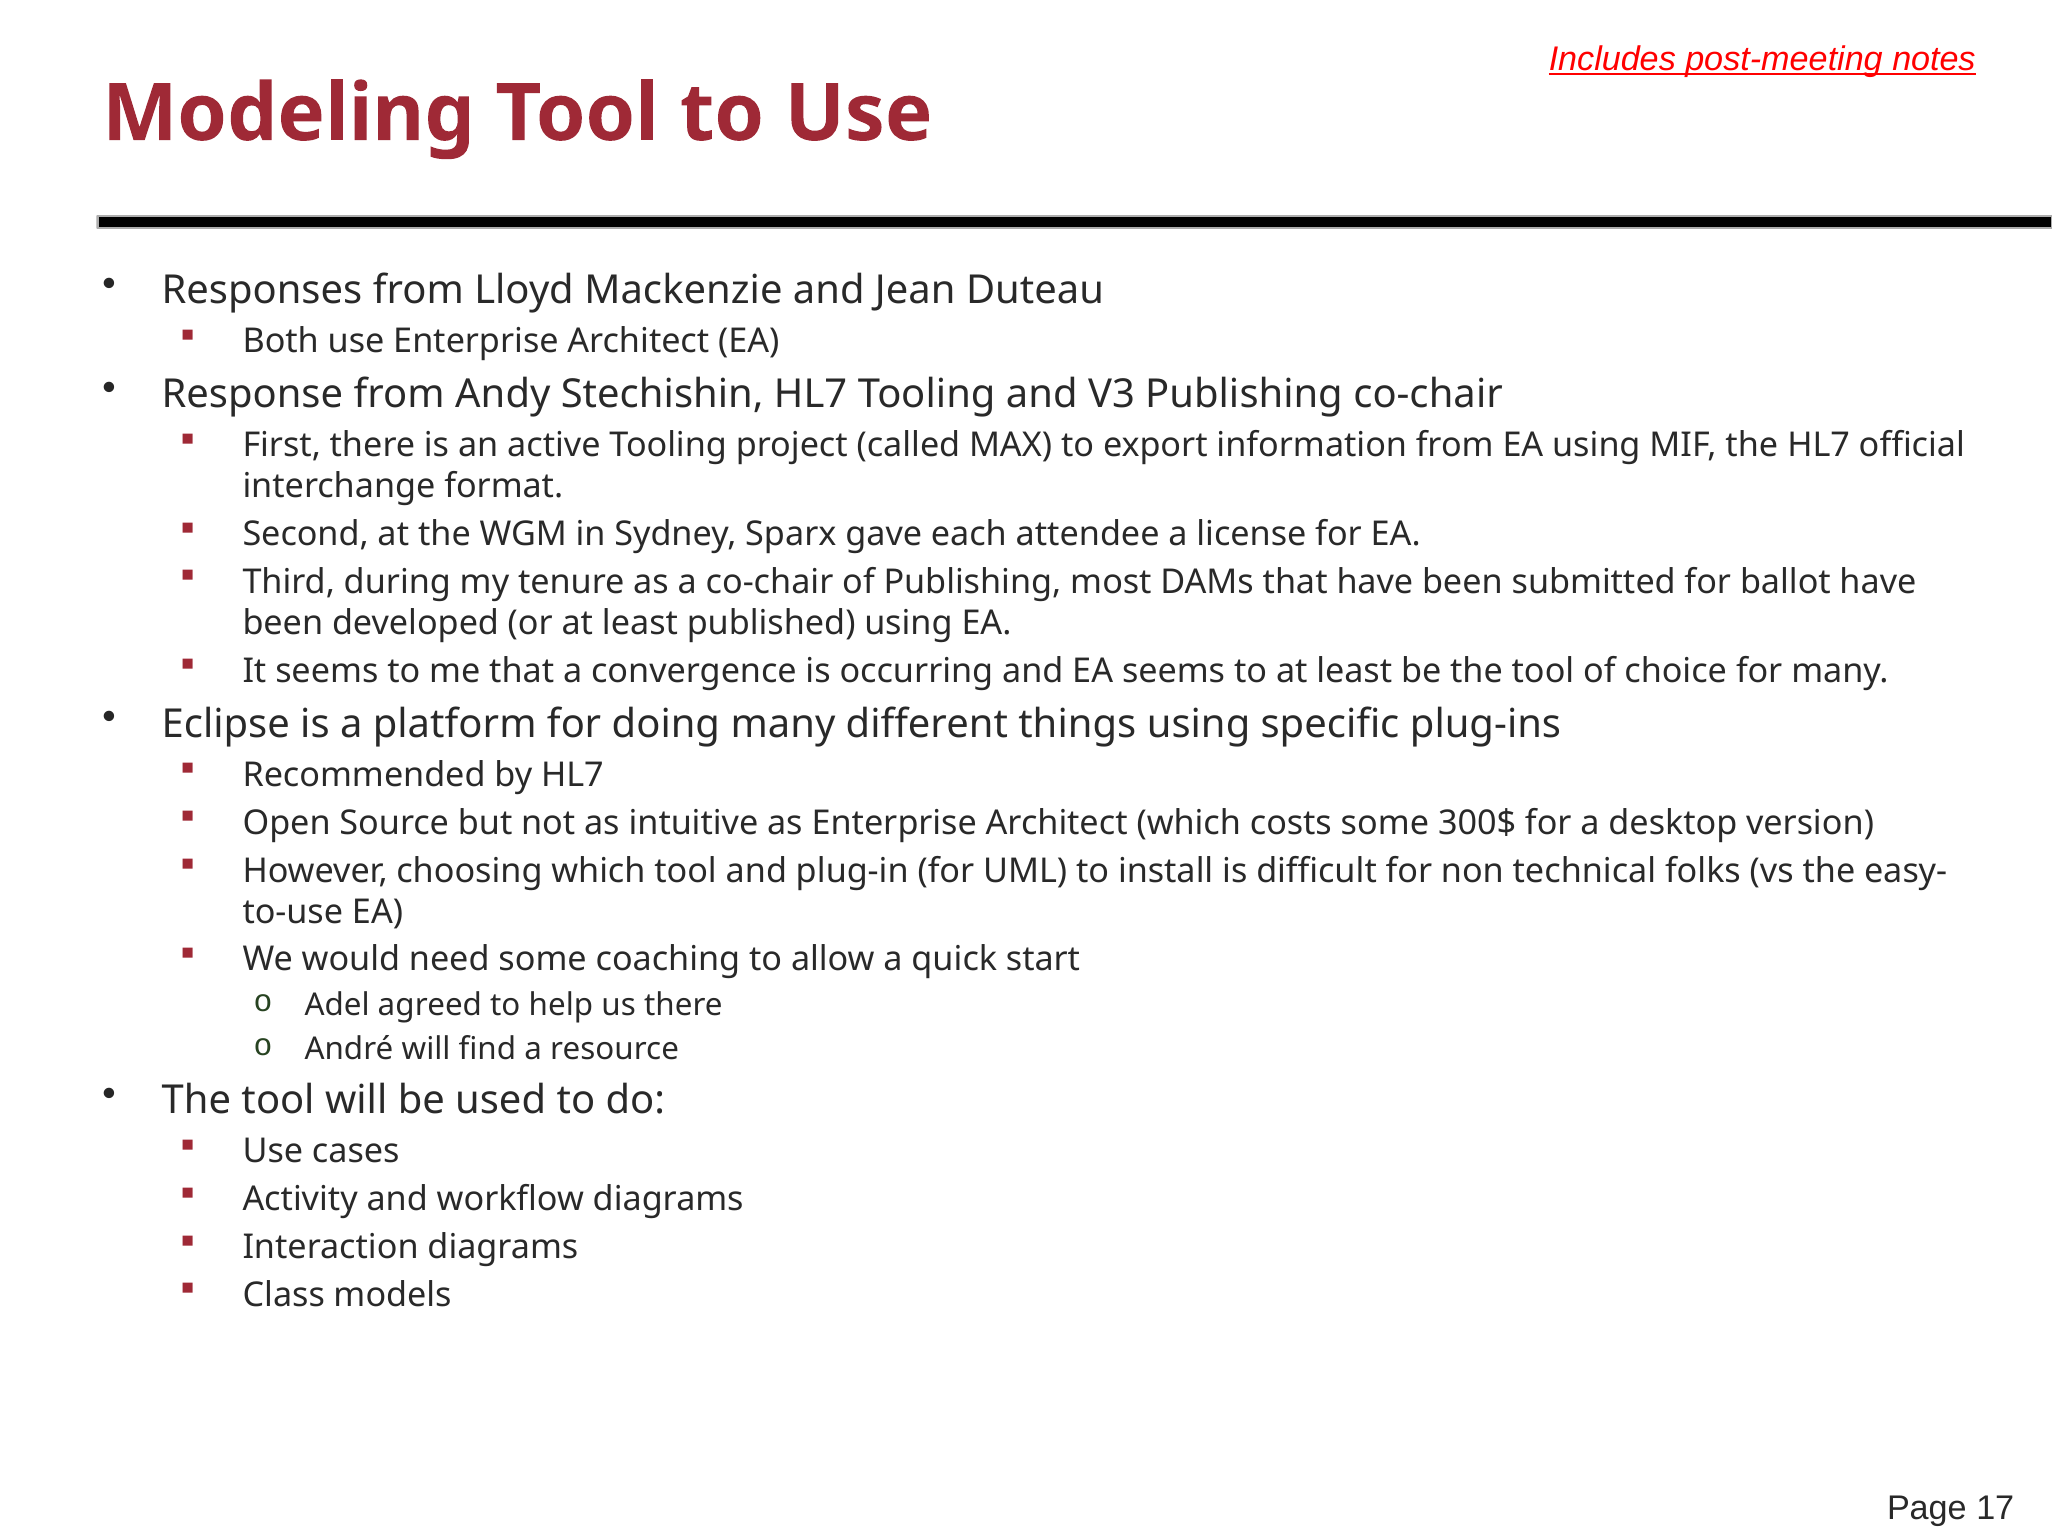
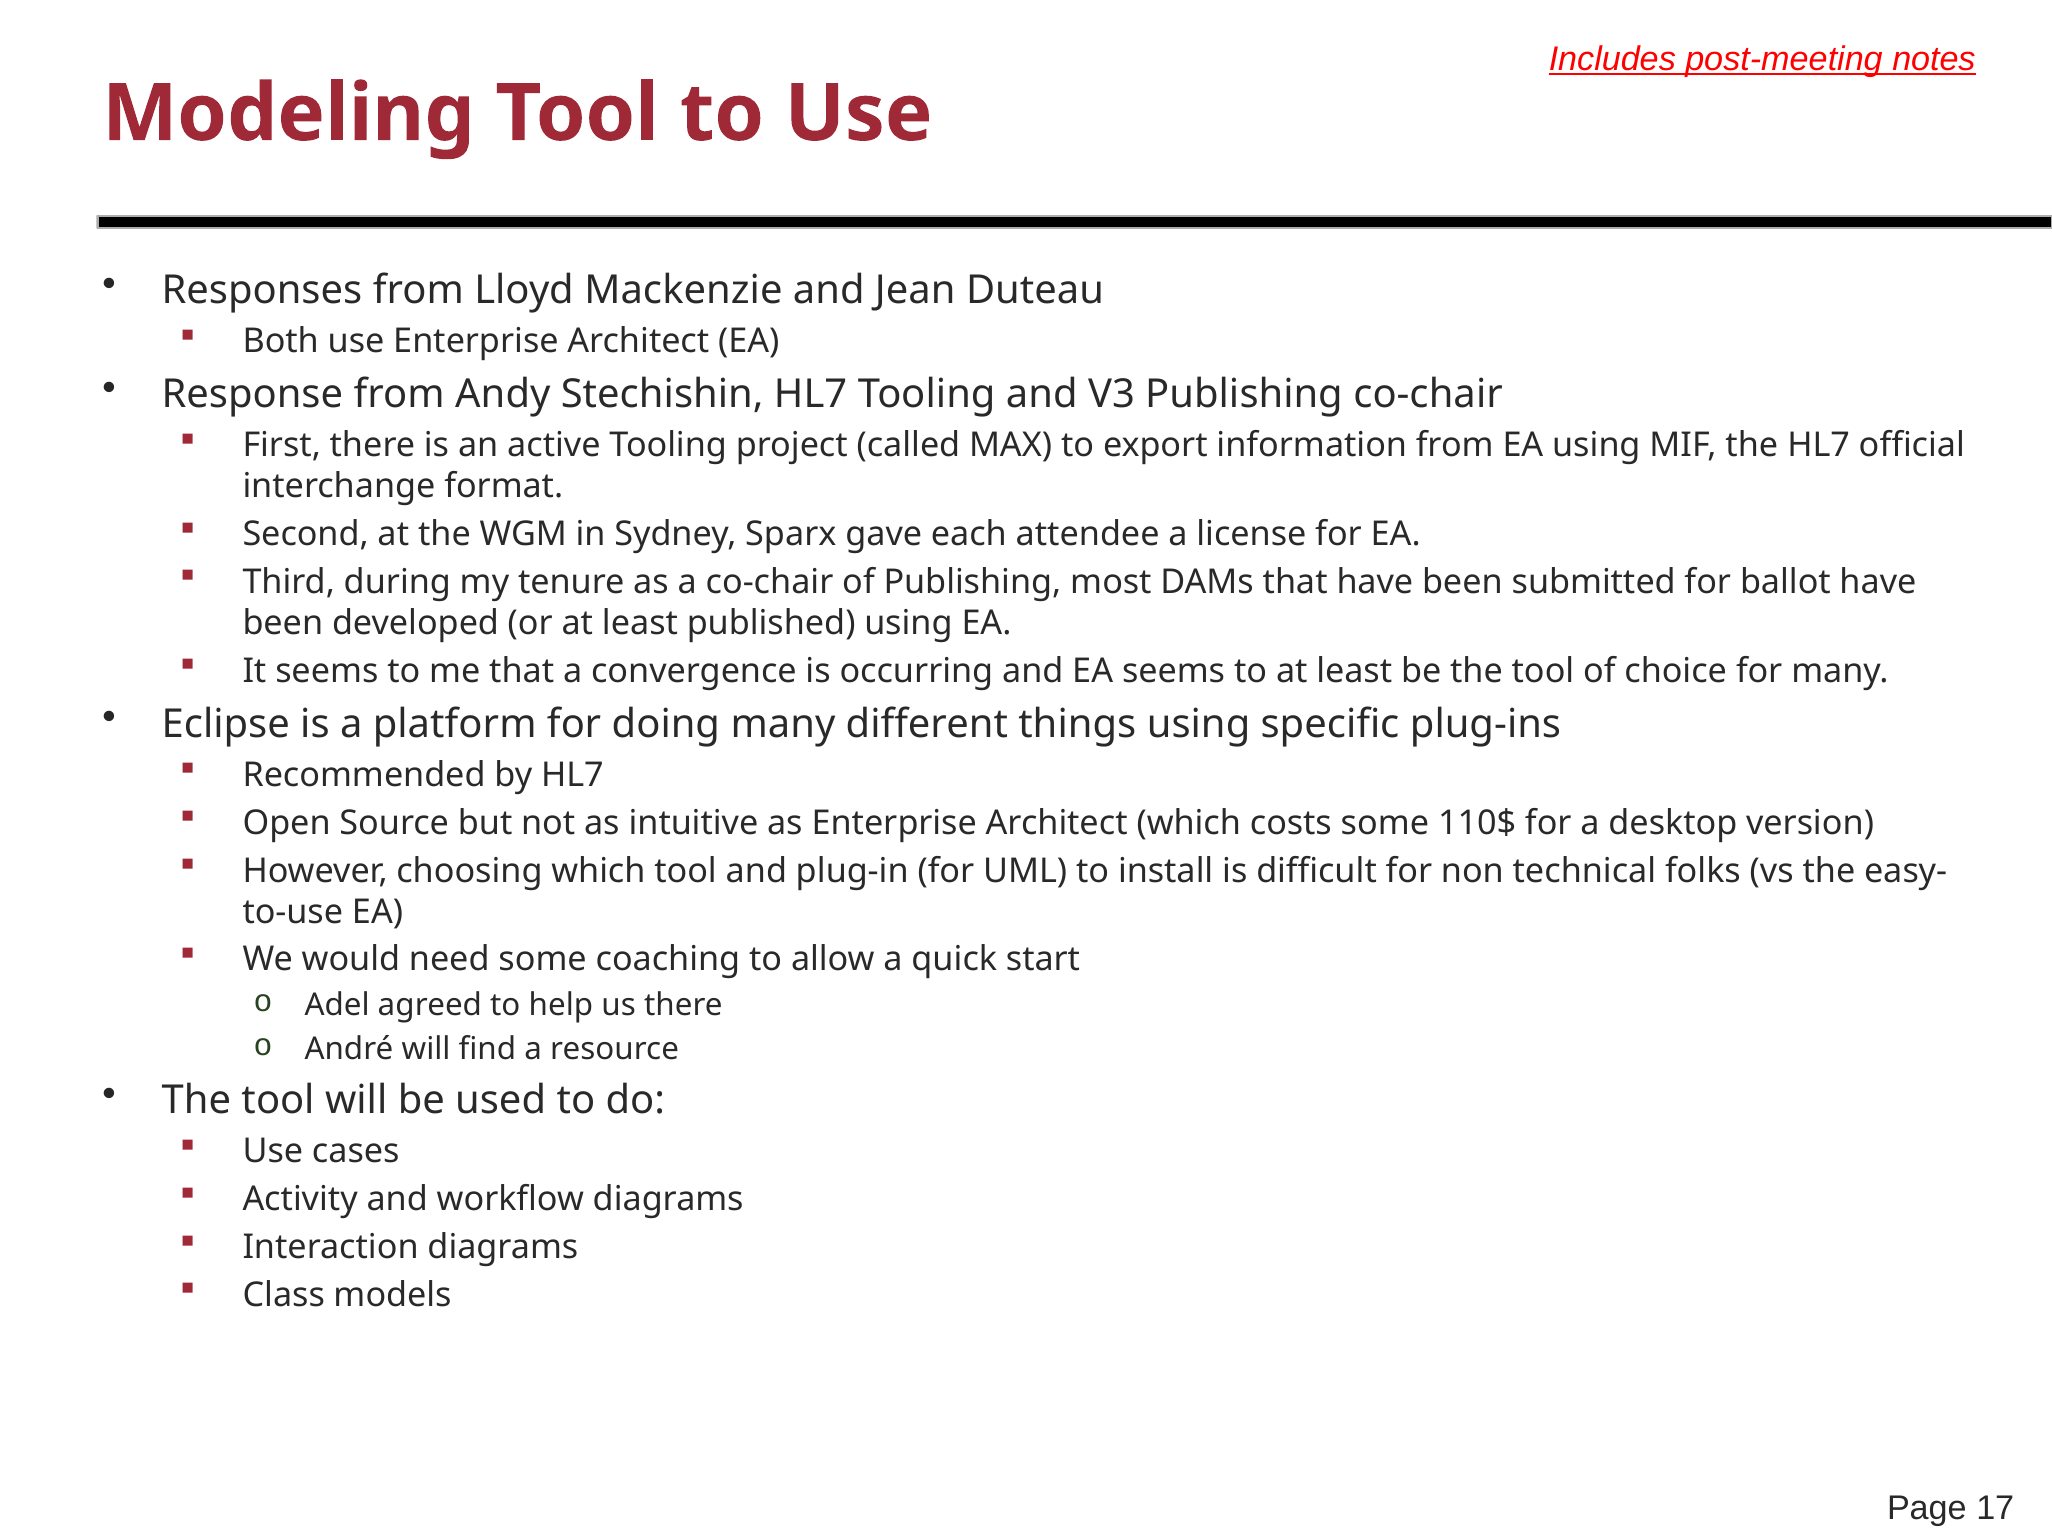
300$: 300$ -> 110$ (1477, 823)
